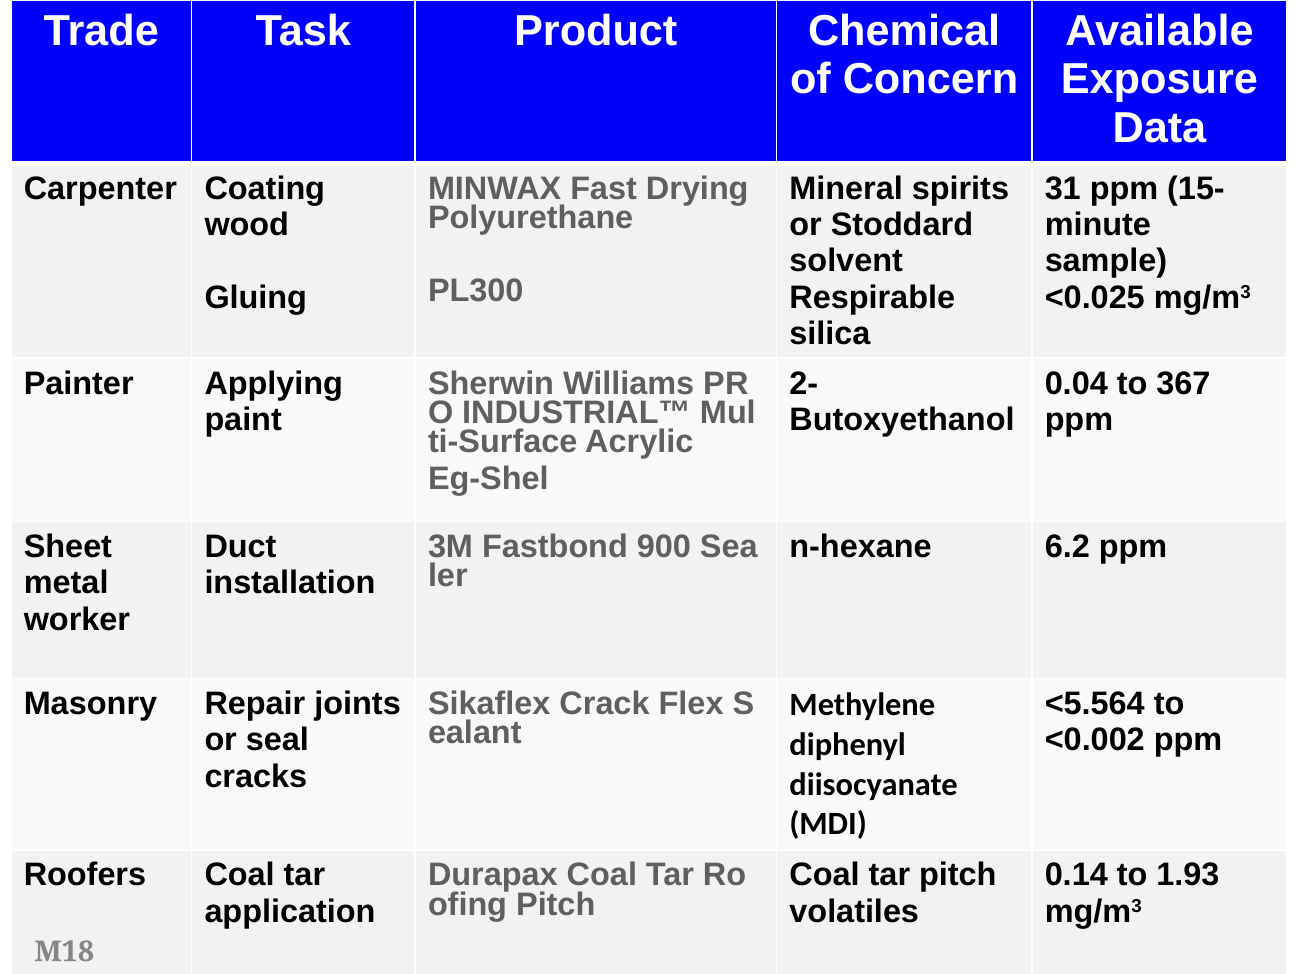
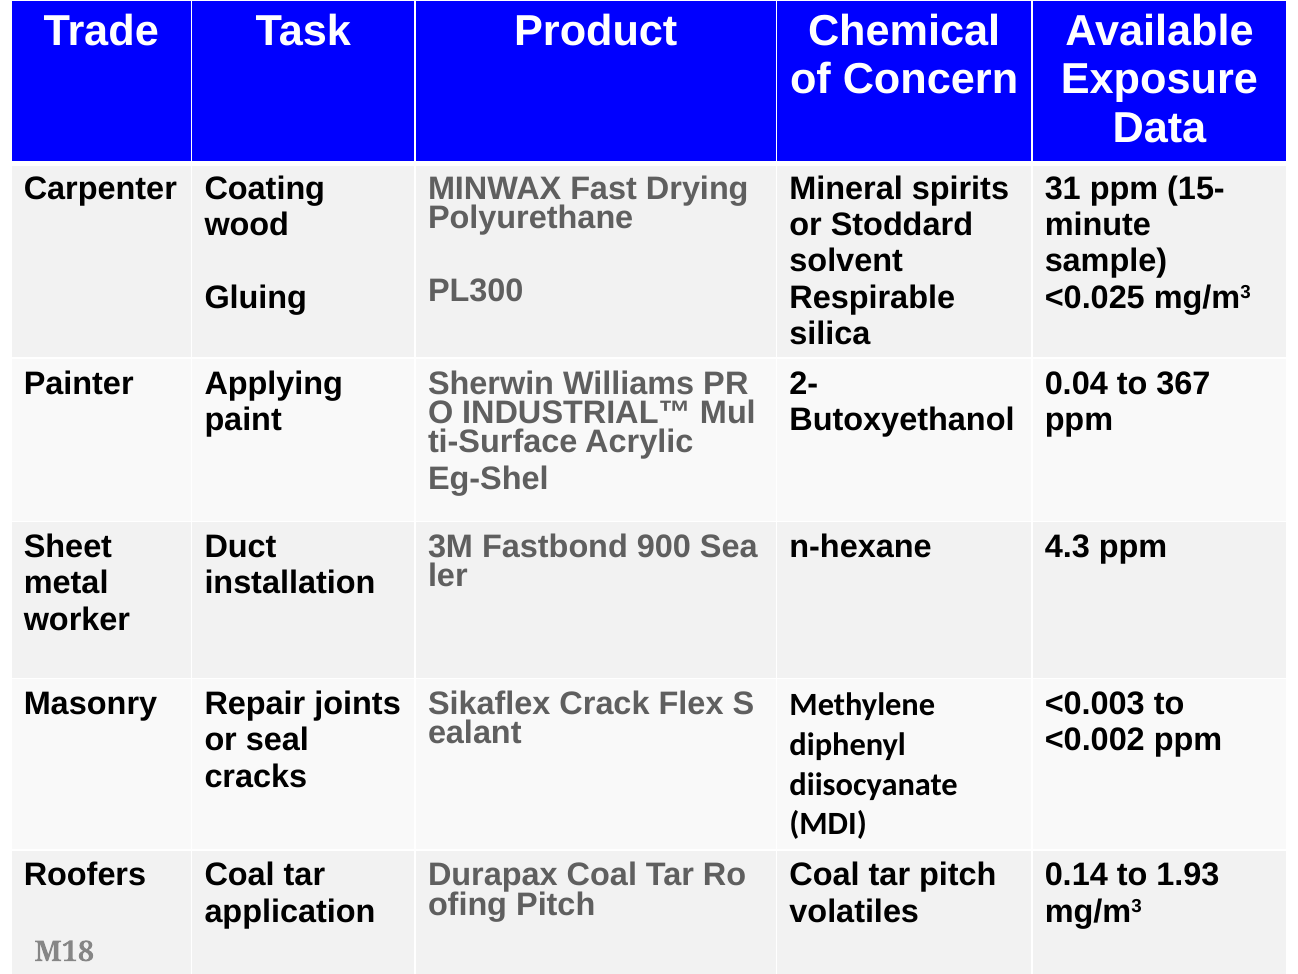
6.2: 6.2 -> 4.3 (1067, 546)
<5.564: <5.564 -> <0.003 (1095, 703)
